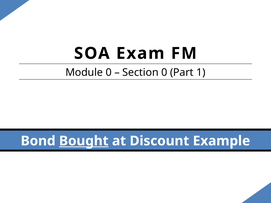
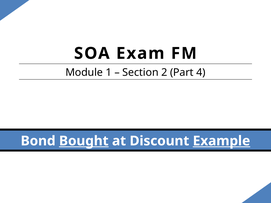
Module 0: 0 -> 1 (109, 72)
Section 0: 0 -> 2 (164, 72)
1: 1 -> 4 (201, 72)
Example underline: none -> present (221, 141)
